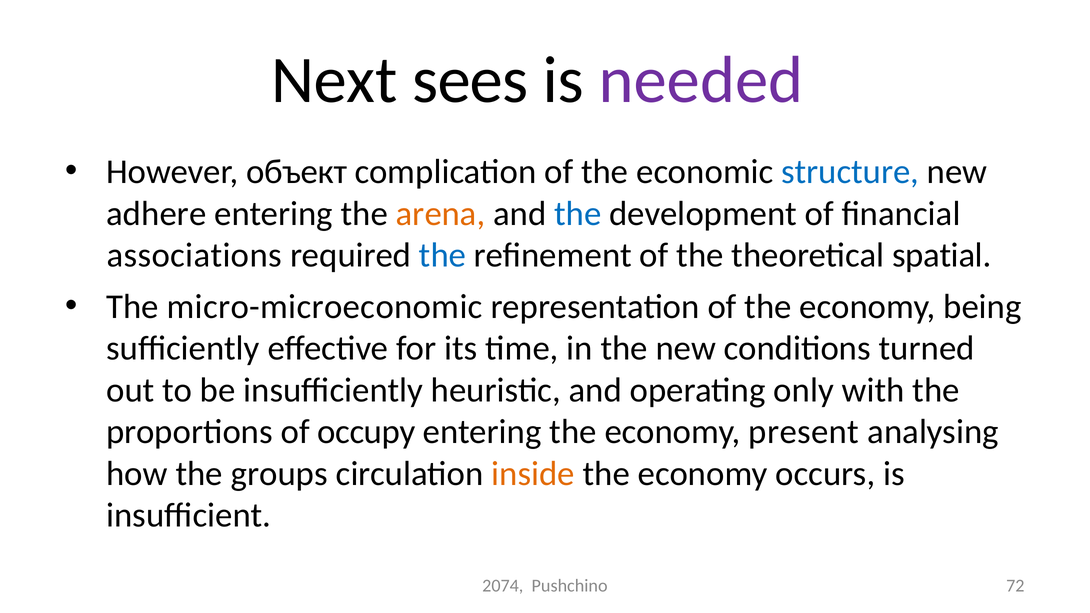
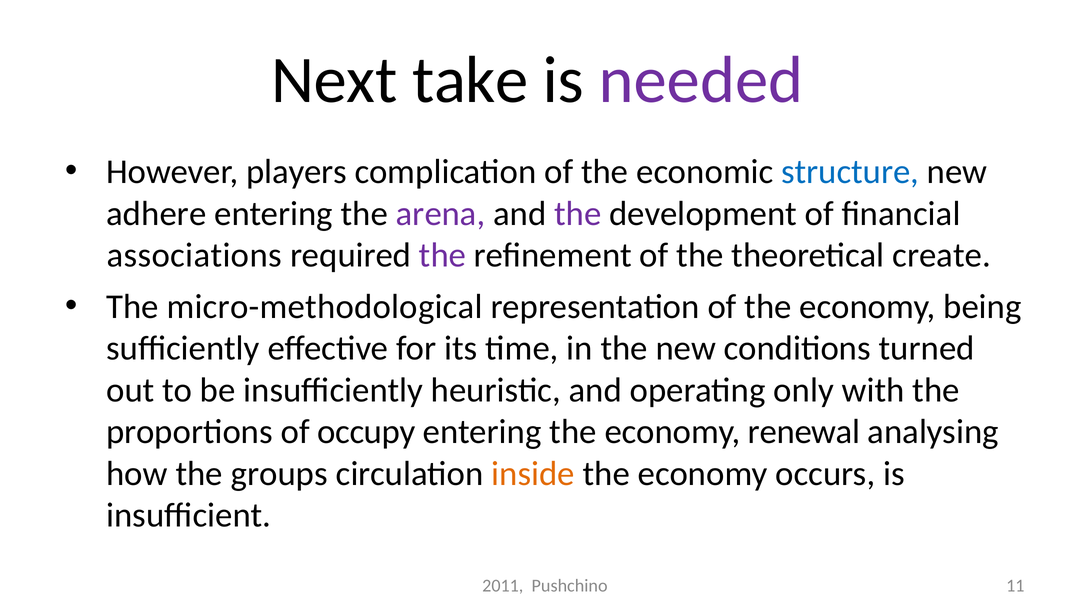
sees: sees -> take (470, 80)
объект: объект -> players (297, 172)
arena colour: orange -> purple (441, 214)
the colour: blue -> purple (578, 214)
the colour: blue -> purple (443, 255)
spatial: spatial -> create (942, 255)
micro-microeconomic: micro-microeconomic -> micro-methodological (325, 307)
present: present -> renewal (804, 432)
2074: 2074 -> 2011 (503, 586)
72: 72 -> 11 (1015, 586)
